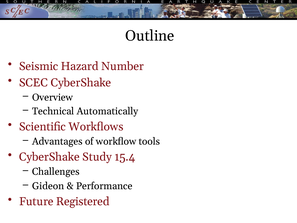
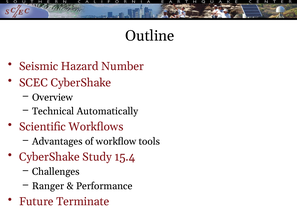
Gideon: Gideon -> Ranger (48, 186)
Registered: Registered -> Terminate (83, 201)
